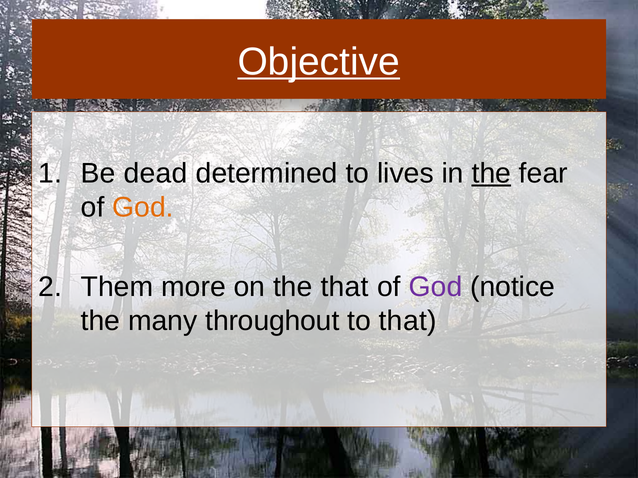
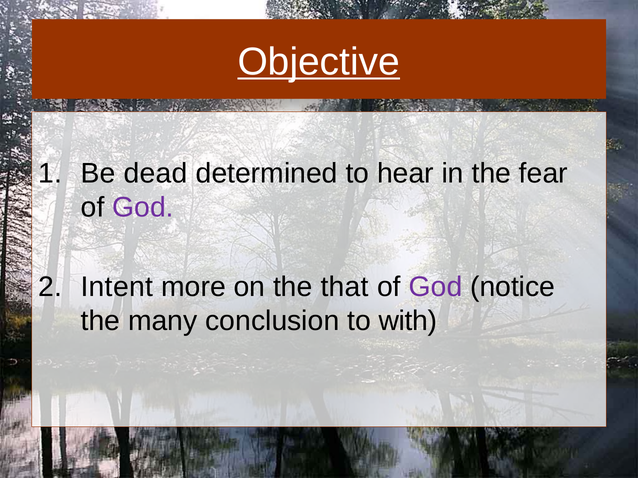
lives: lives -> hear (405, 174)
the underline: present -> none (491, 174)
God colour: orange -> purple (143, 208)
Them: Them -> Intent (117, 287)
throughout: throughout -> conclusion (272, 321)
to that: that -> with (408, 321)
